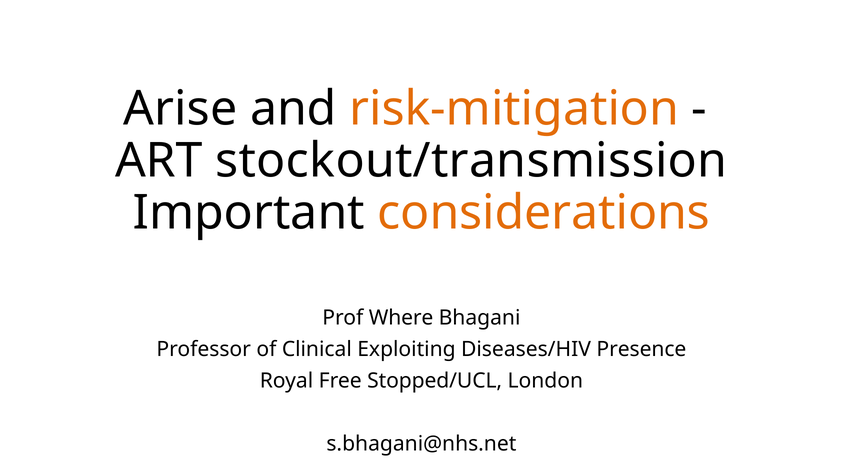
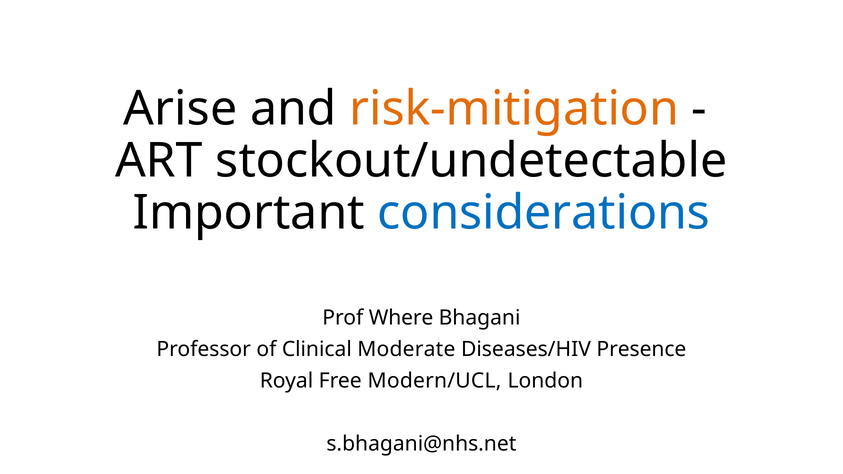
stockout/transmission: stockout/transmission -> stockout/undetectable (471, 161)
considerations colour: orange -> blue (544, 213)
Exploiting: Exploiting -> Moderate (406, 349)
Stopped/UCL: Stopped/UCL -> Modern/UCL (435, 381)
